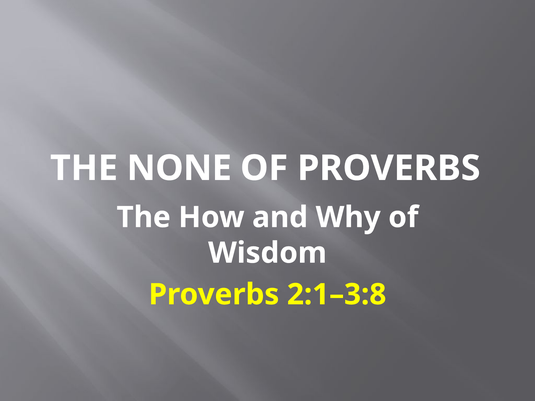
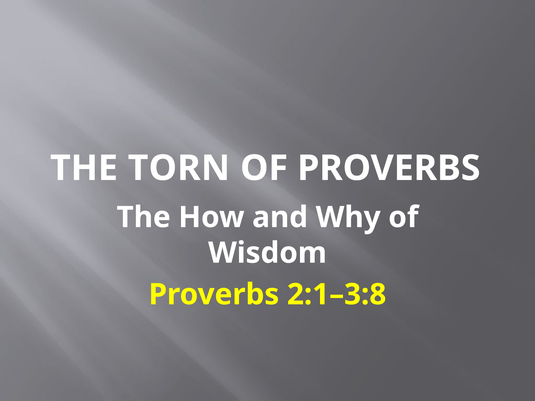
NONE: NONE -> TORN (179, 168)
